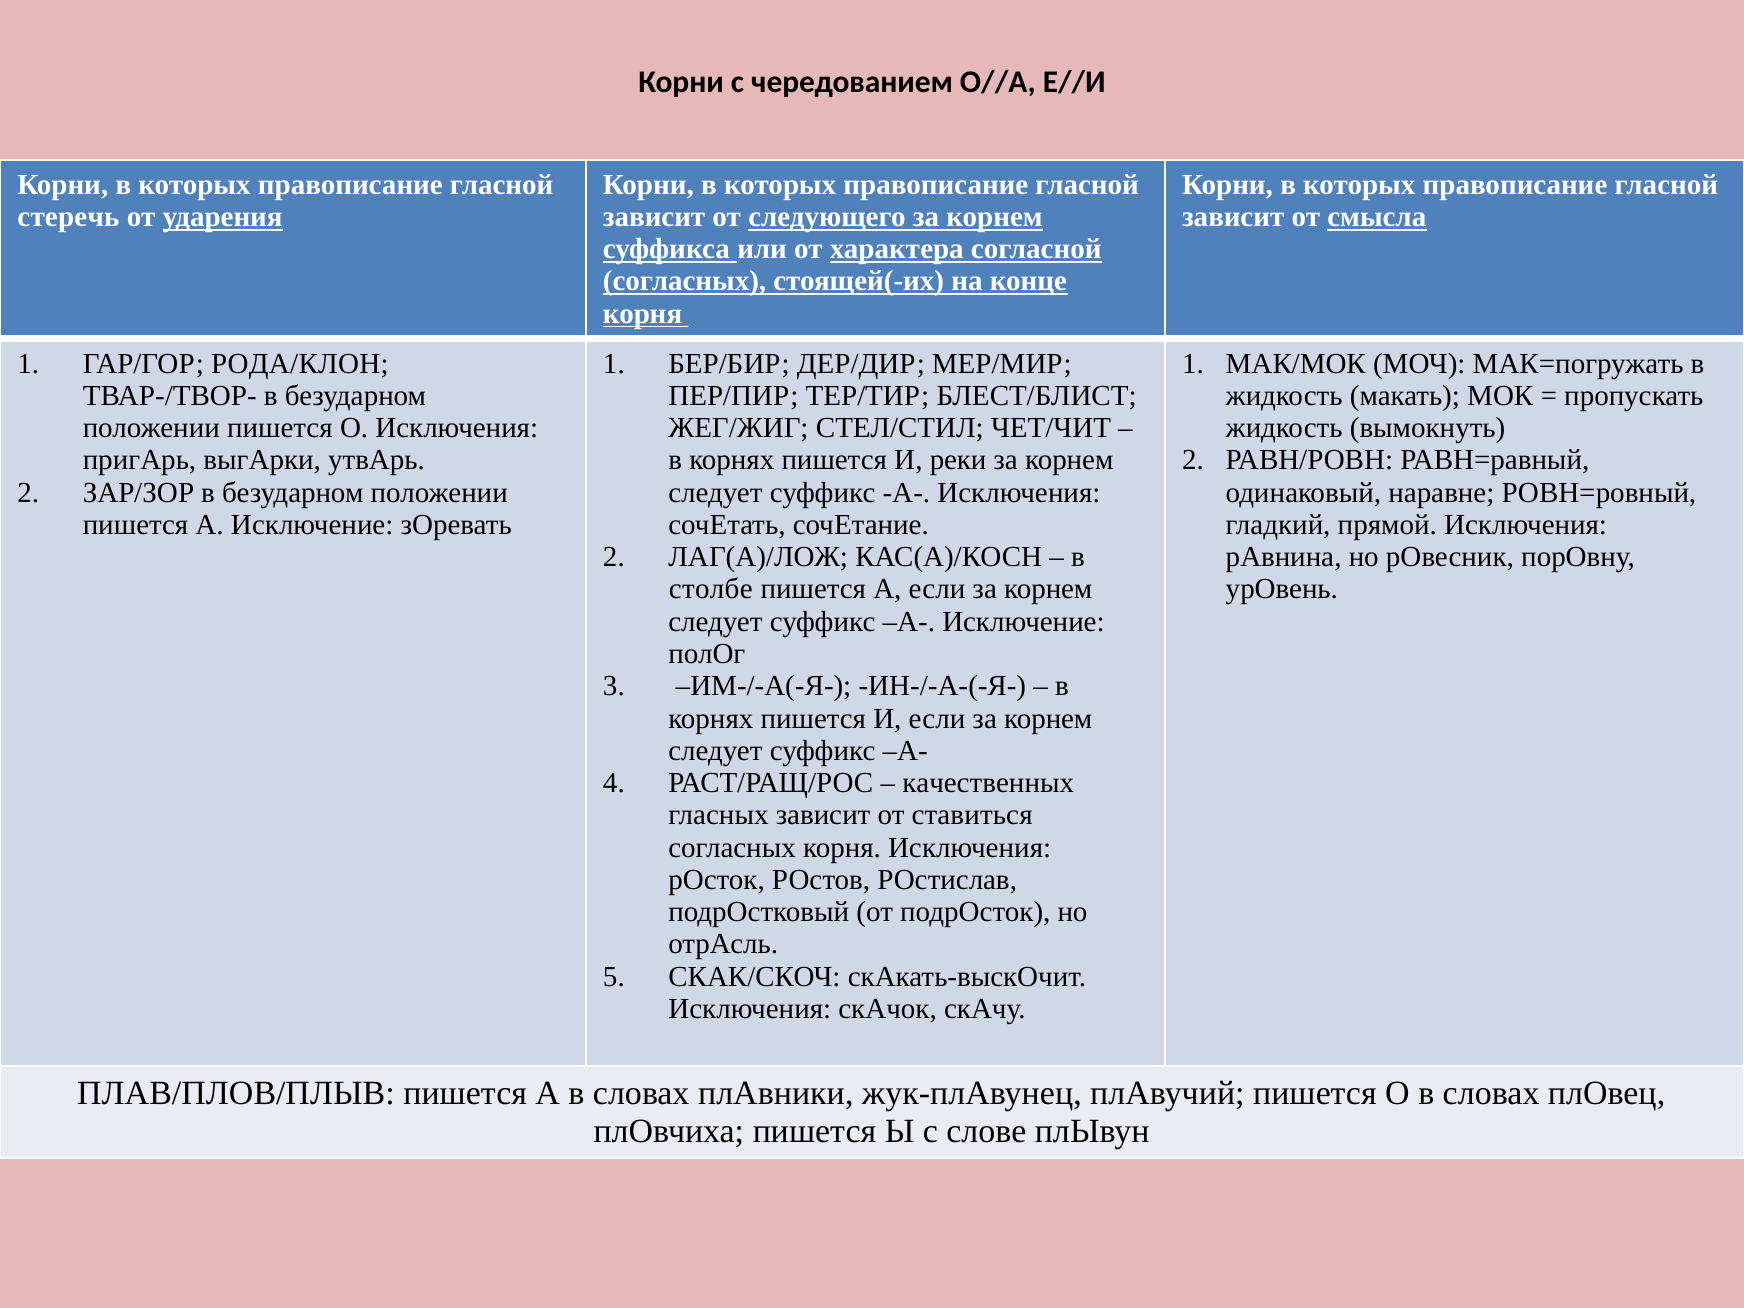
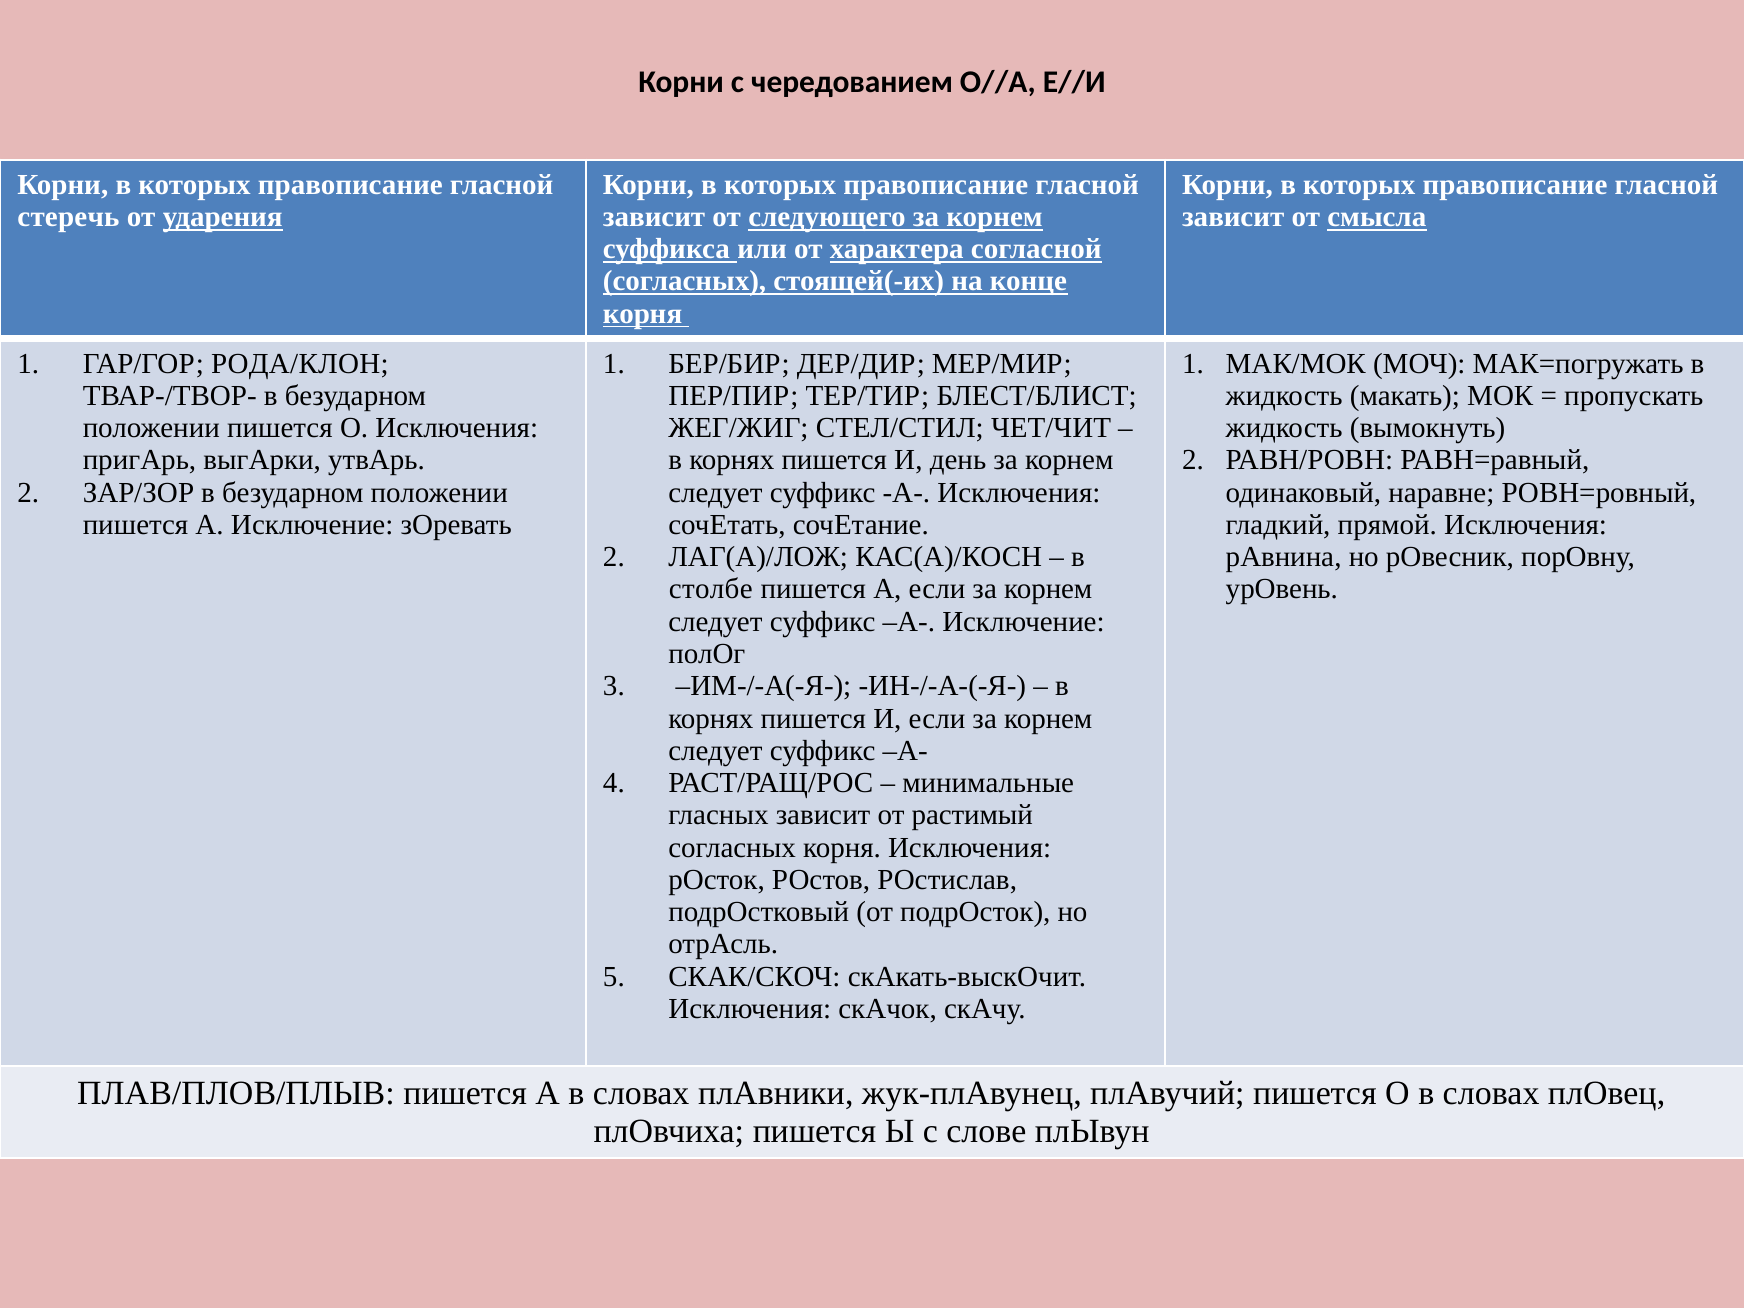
реки: реки -> день (958, 460)
качественных: качественных -> минимальные (988, 783)
ставиться: ставиться -> растимый (972, 815)
